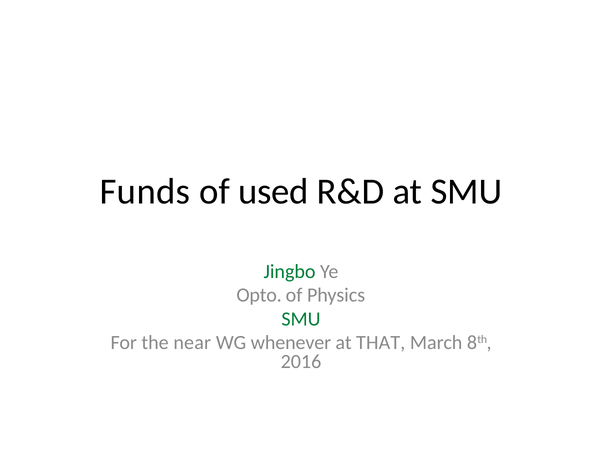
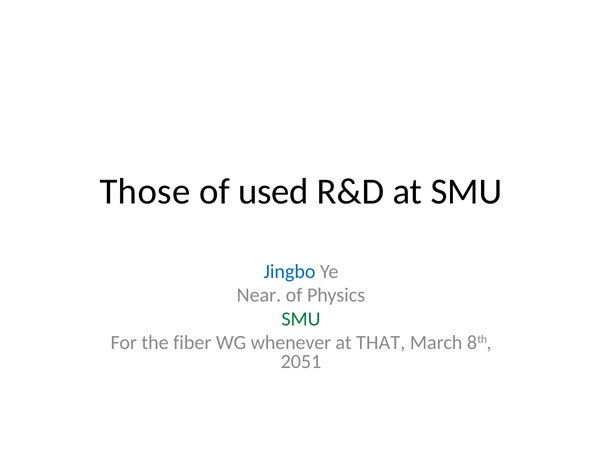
Funds: Funds -> Those (145, 191)
Jingbo colour: green -> blue (290, 272)
Opto: Opto -> Near (259, 295)
near: near -> fiber (192, 342)
2016: 2016 -> 2051 (301, 361)
